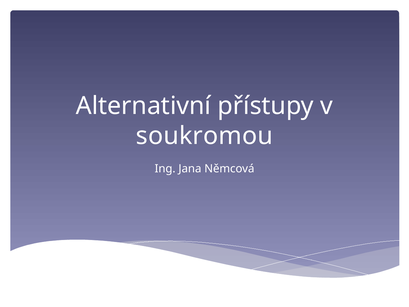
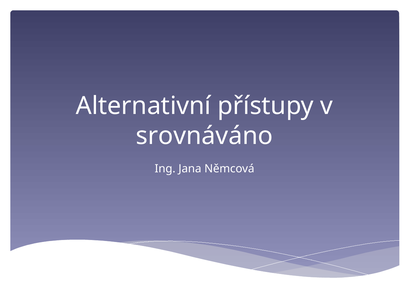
soukromou: soukromou -> srovnáváno (204, 136)
